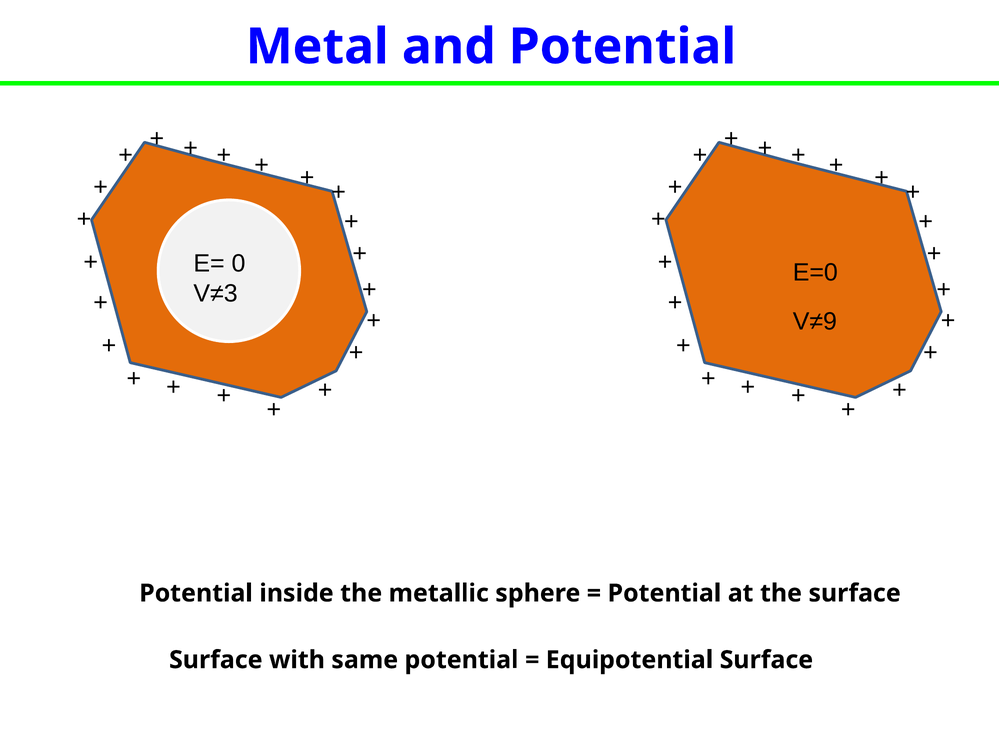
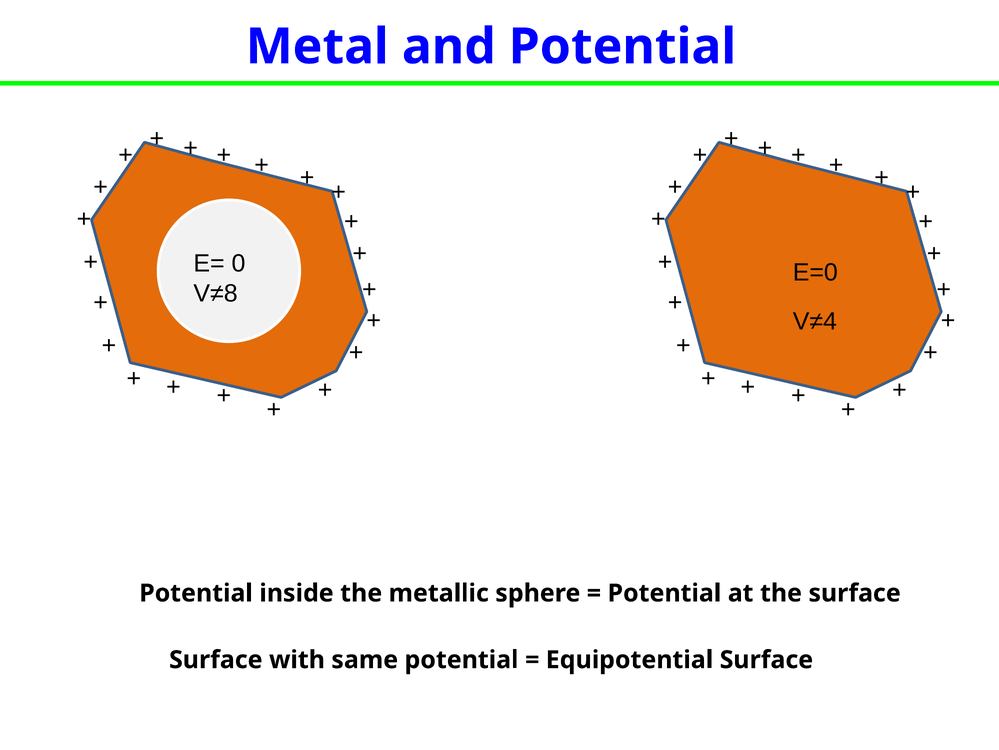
V≠3: V≠3 -> V≠8 (216, 293)
V≠9: V≠9 -> V≠4 (815, 321)
